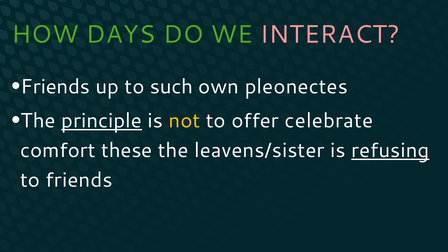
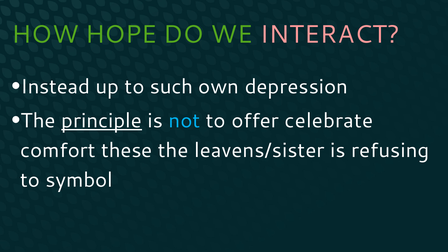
DAYS: DAYS -> HOPE (121, 34)
Friends: Friends -> Instead (55, 87)
pleonectes: pleonectes -> depression (296, 87)
not colour: yellow -> light blue (184, 121)
refusing underline: present -> none (390, 150)
to friends: friends -> symbol (79, 180)
